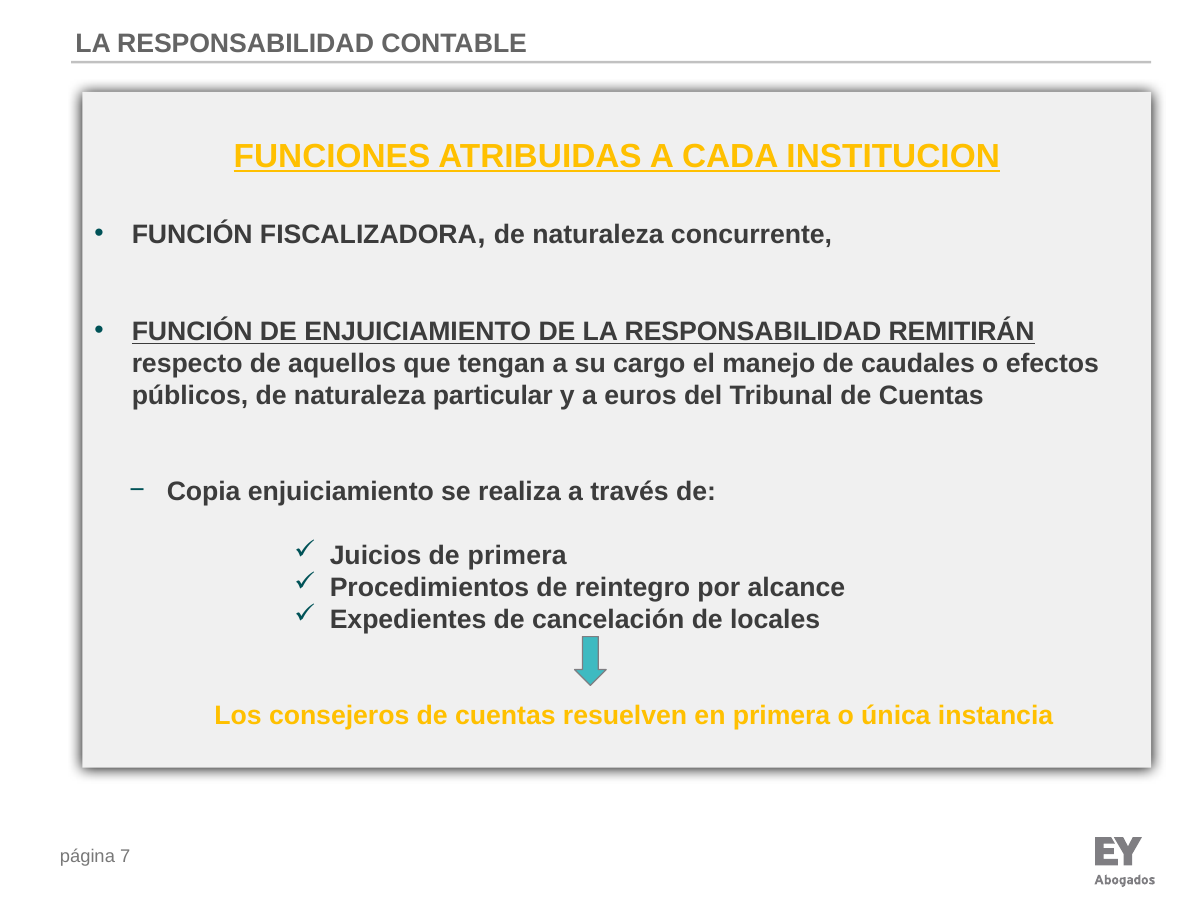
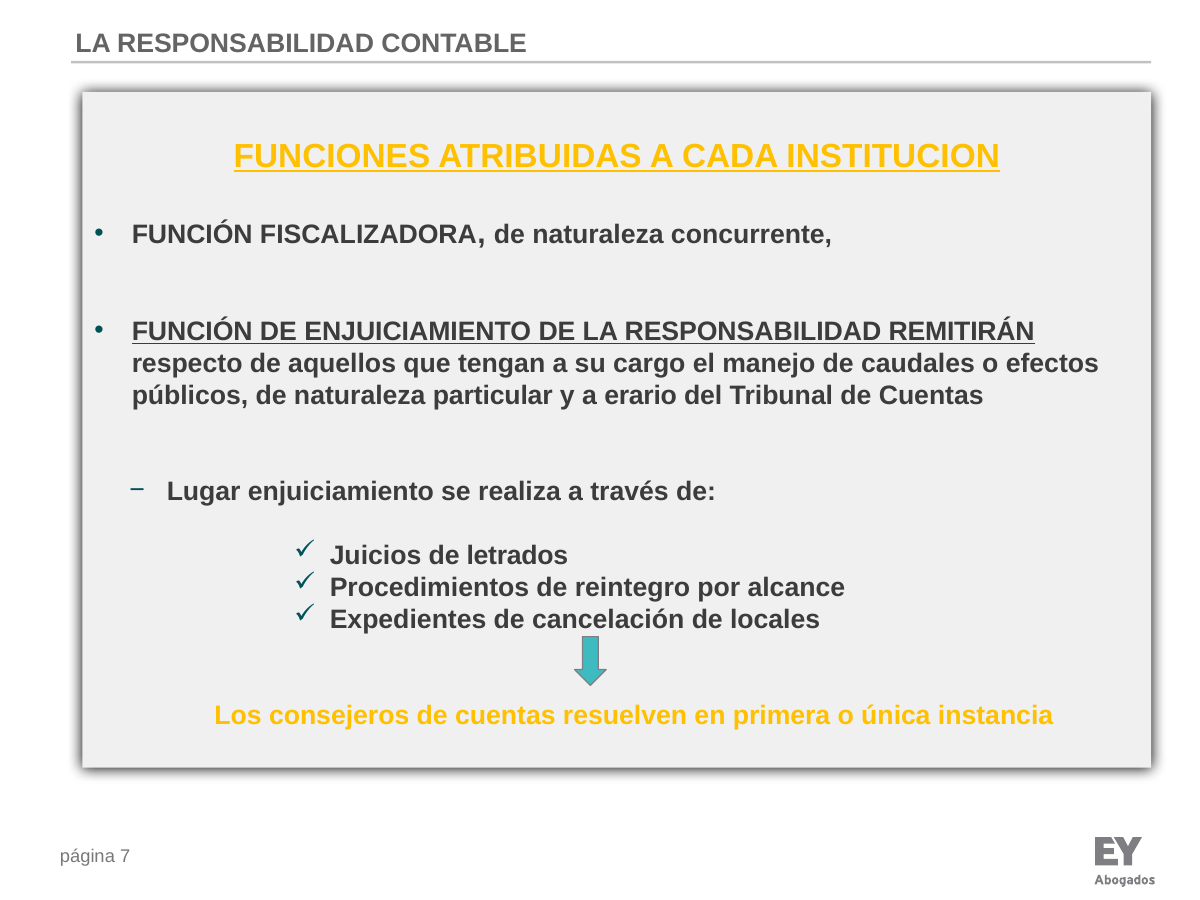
euros: euros -> erario (641, 396)
Copia: Copia -> Lugar (204, 492)
de primera: primera -> letrados (517, 556)
